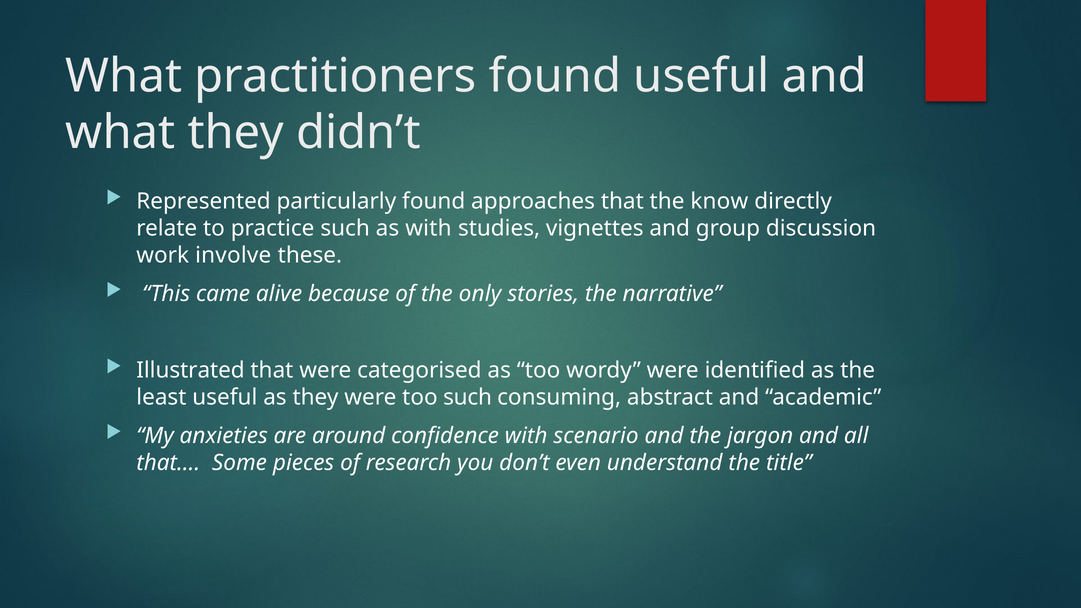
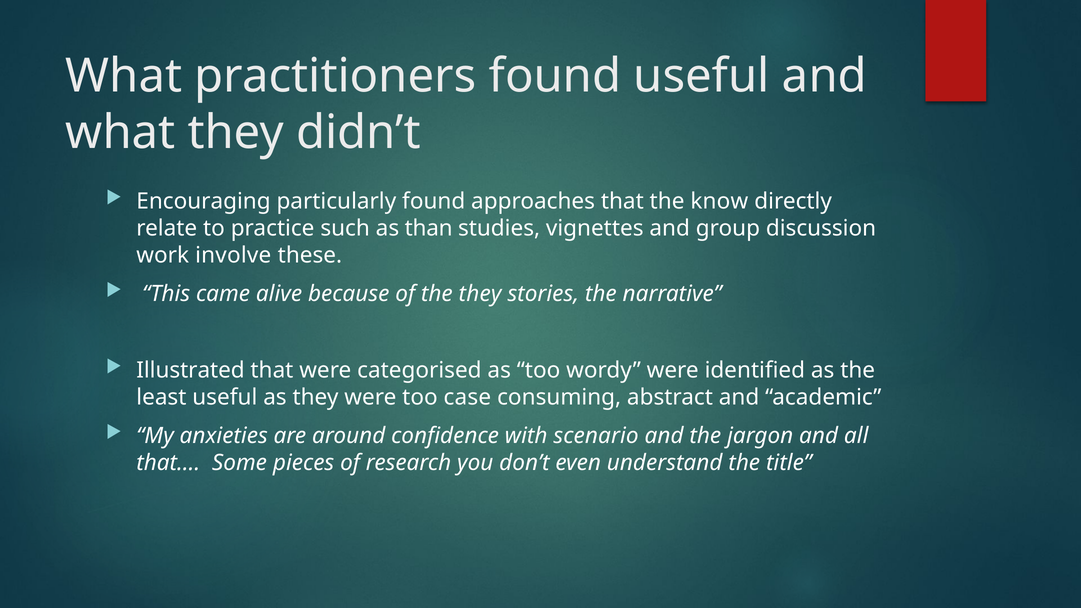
Represented: Represented -> Encouraging (203, 201)
as with: with -> than (429, 228)
the only: only -> they (480, 294)
too such: such -> case (467, 397)
